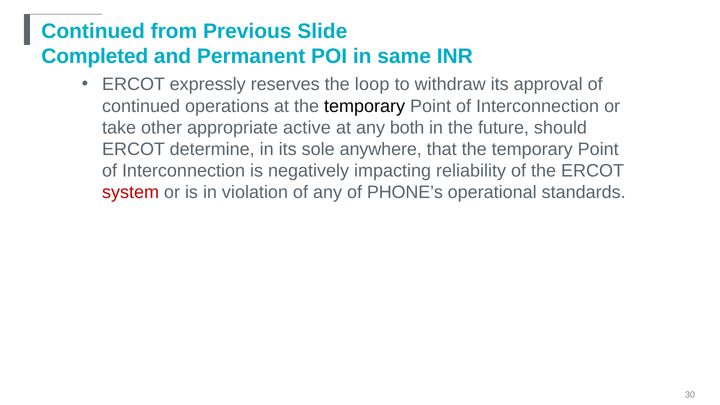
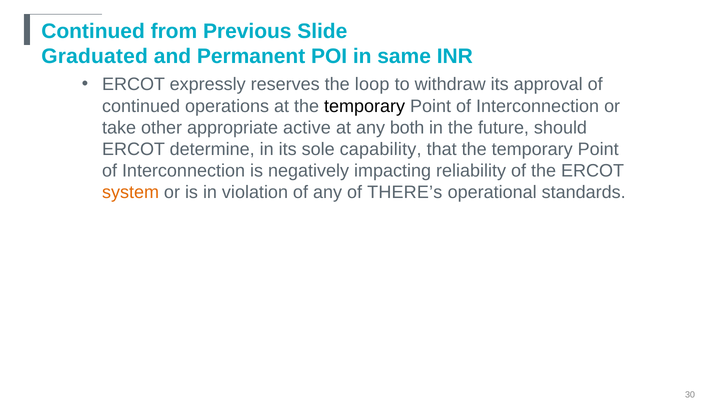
Completed: Completed -> Graduated (95, 56)
anywhere: anywhere -> capability (381, 149)
system colour: red -> orange (131, 192)
PHONE’s: PHONE’s -> THERE’s (405, 192)
